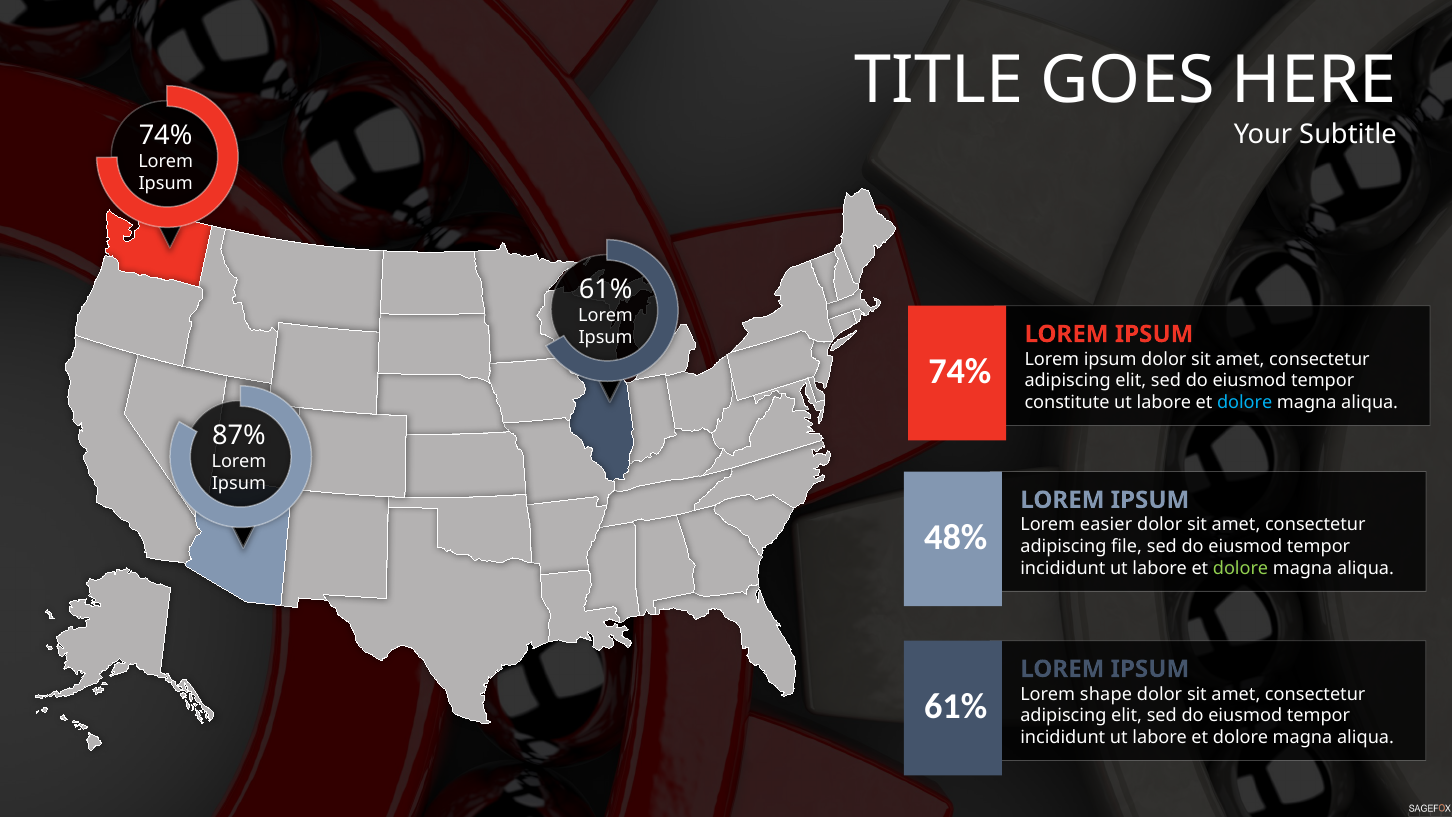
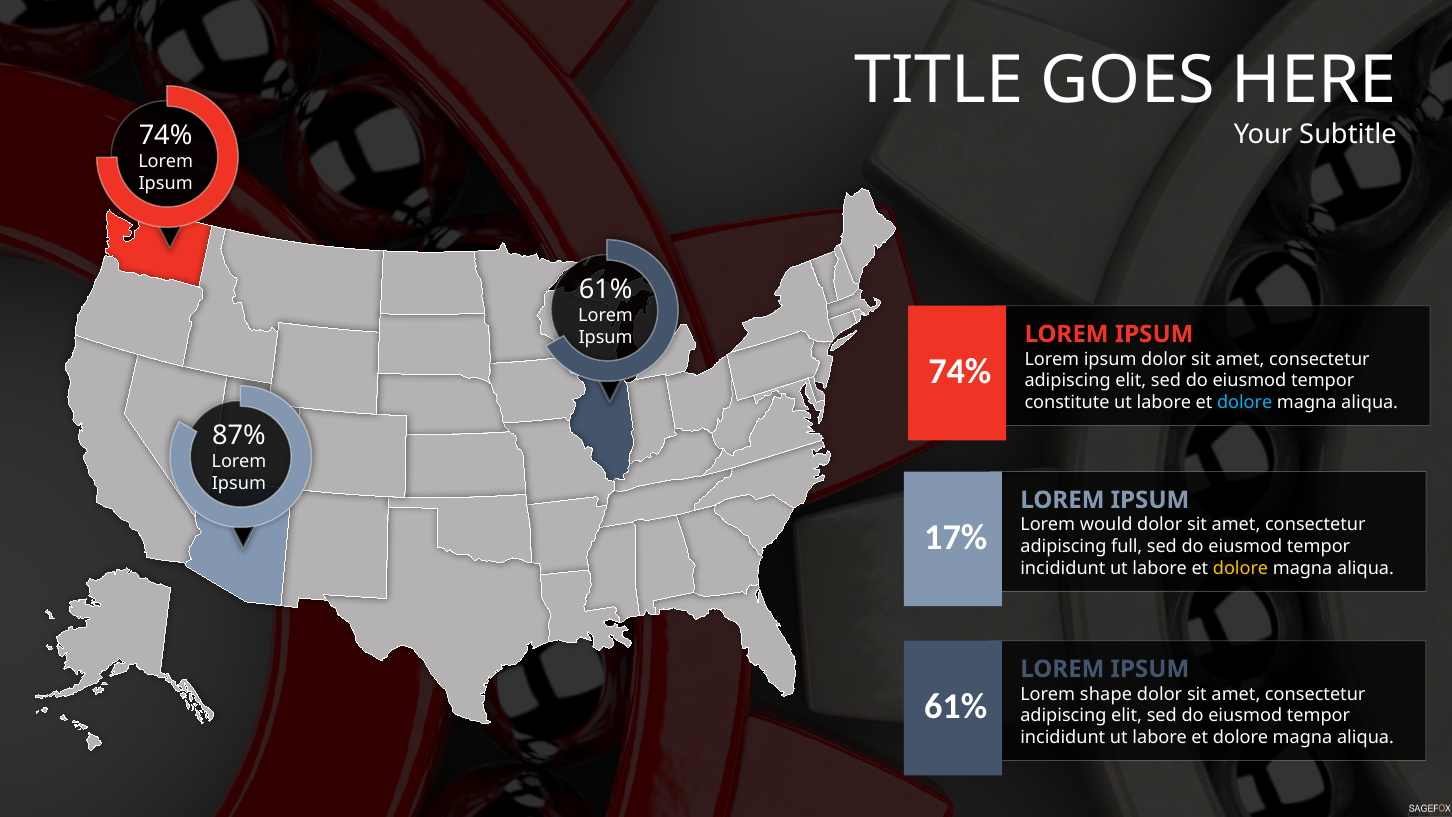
easier: easier -> would (1106, 525)
48%: 48% -> 17% (956, 538)
file: file -> full (1127, 547)
dolore colour: light green -> yellow (1241, 568)
